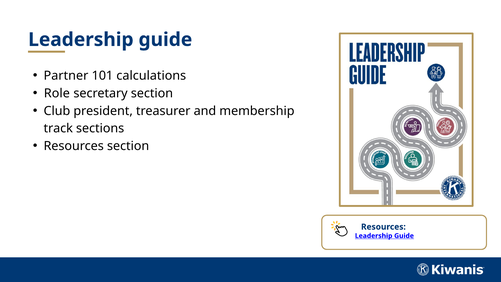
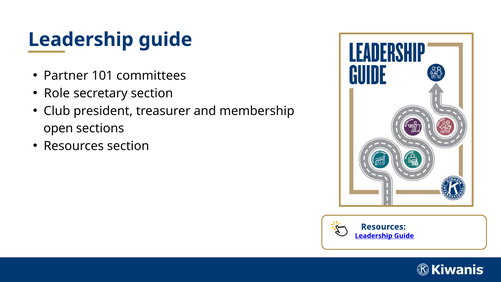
calculations: calculations -> committees (151, 76)
track: track -> open (58, 128)
